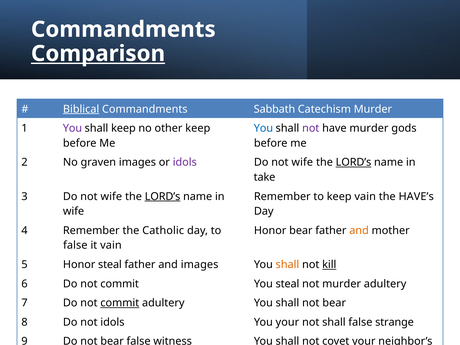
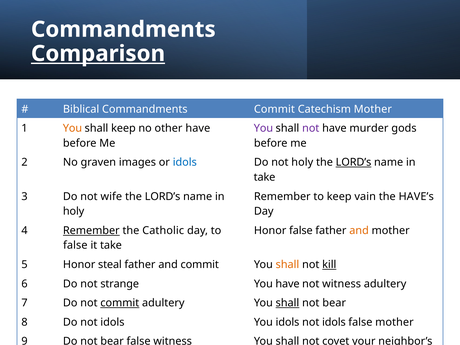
Biblical underline: present -> none (81, 109)
Commandments Sabbath: Sabbath -> Commit (274, 109)
Catechism Murder: Murder -> Mother (373, 109)
You colour: purple -> orange (72, 128)
other keep: keep -> have (198, 128)
You colour: blue -> purple (263, 128)
idols colour: purple -> blue (185, 162)
wife: wife -> holy (302, 162)
LORD’s underline: present -> none (163, 196)
wife: wife -> holy (74, 211)
Remember underline: none -> present (91, 231)
Honor bear: bear -> false (301, 231)
it vain: vain -> take (111, 245)
and images: images -> commit (200, 265)
6 Do not commit: commit -> strange (120, 284)
You steal: steal -> have (288, 284)
not murder: murder -> witness (342, 284)
shall underline: none -> present (287, 303)
You your: your -> idols (287, 322)
shall: shall -> idols (334, 322)
false strange: strange -> mother (394, 322)
